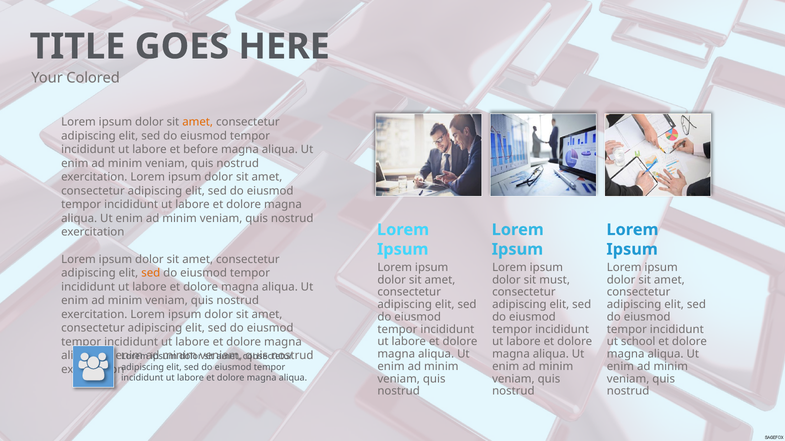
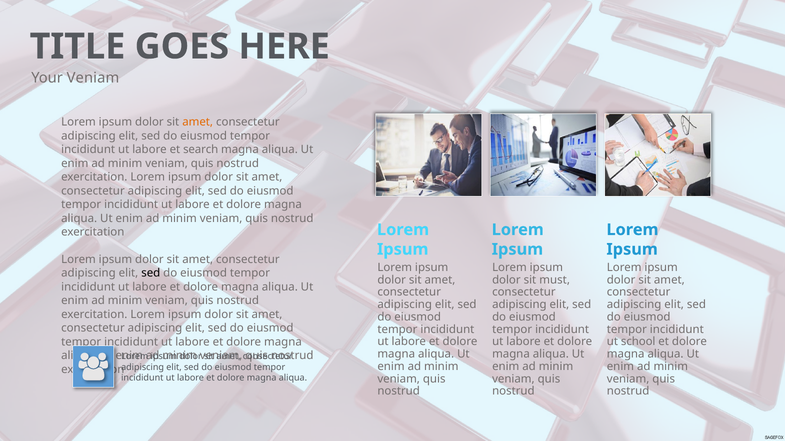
Your Colored: Colored -> Veniam (93, 78)
before: before -> search (201, 150)
sed colour: orange -> black (151, 273)
